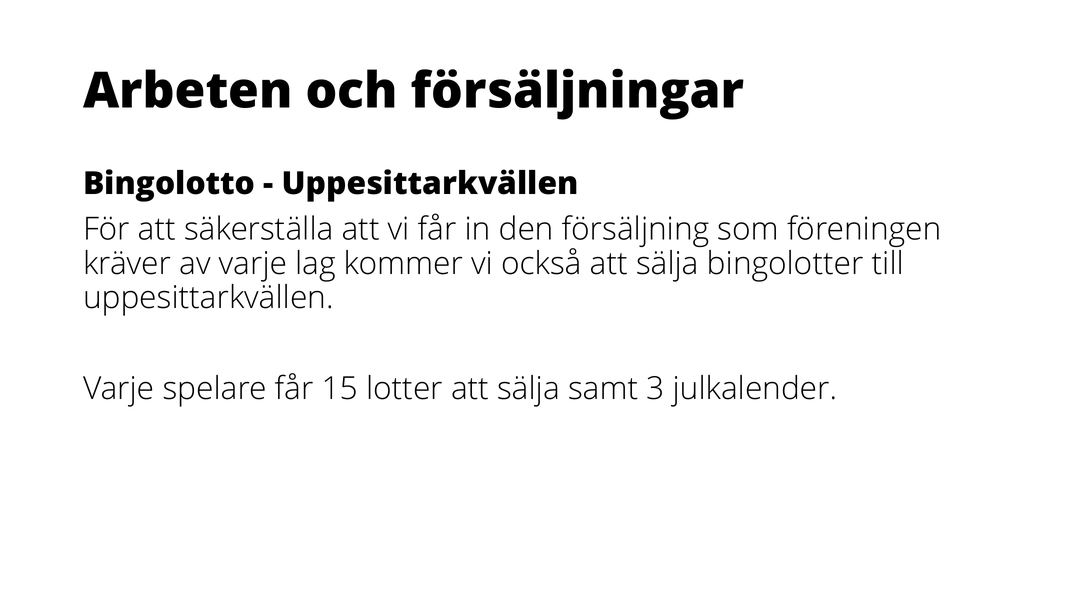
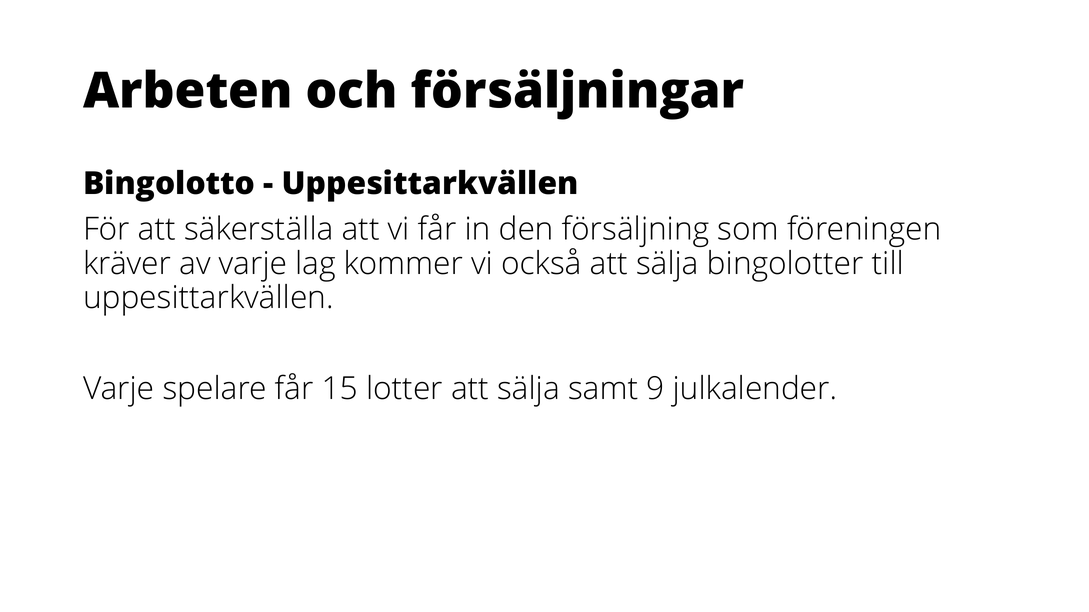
3: 3 -> 9 (656, 389)
